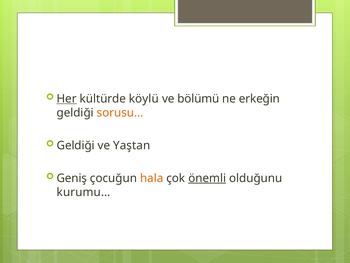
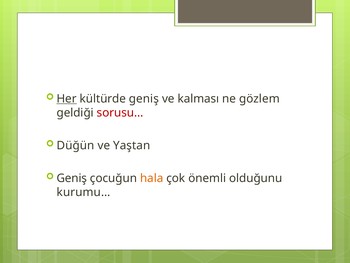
kültürde köylü: köylü -> geniş (144, 99)
bölümü: bölümü -> kalması (198, 99)
erkeğin: erkeğin -> gözlem (259, 99)
sorusu… colour: orange -> red (120, 113)
Geldiği: Geldiği -> Düğün (76, 145)
önemli underline: present -> none (207, 178)
